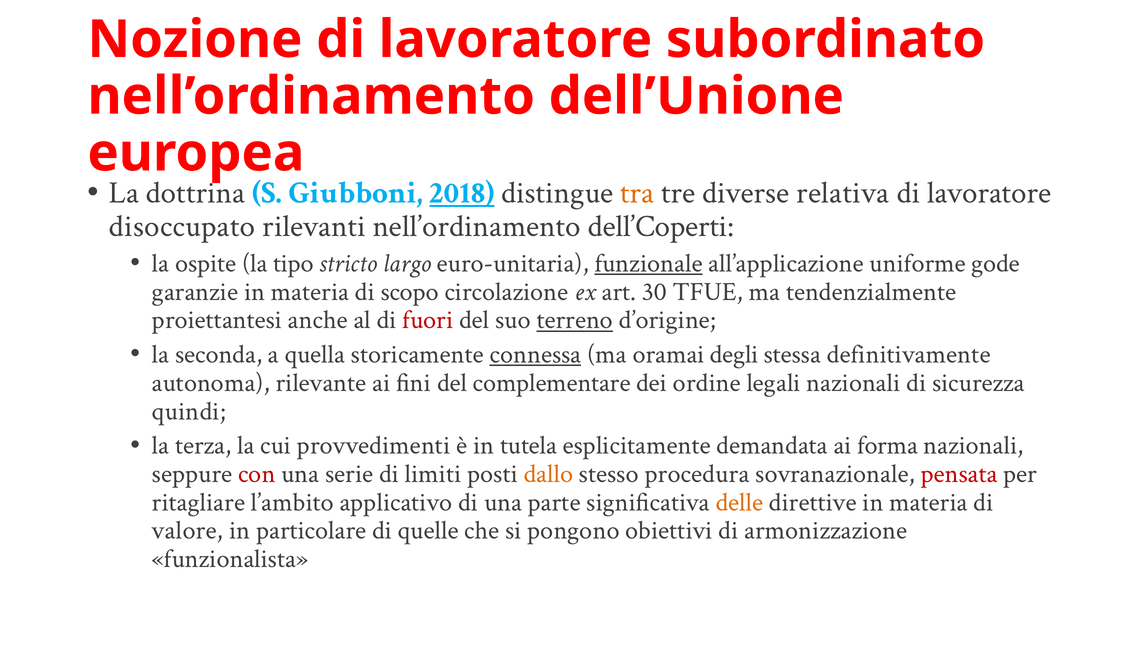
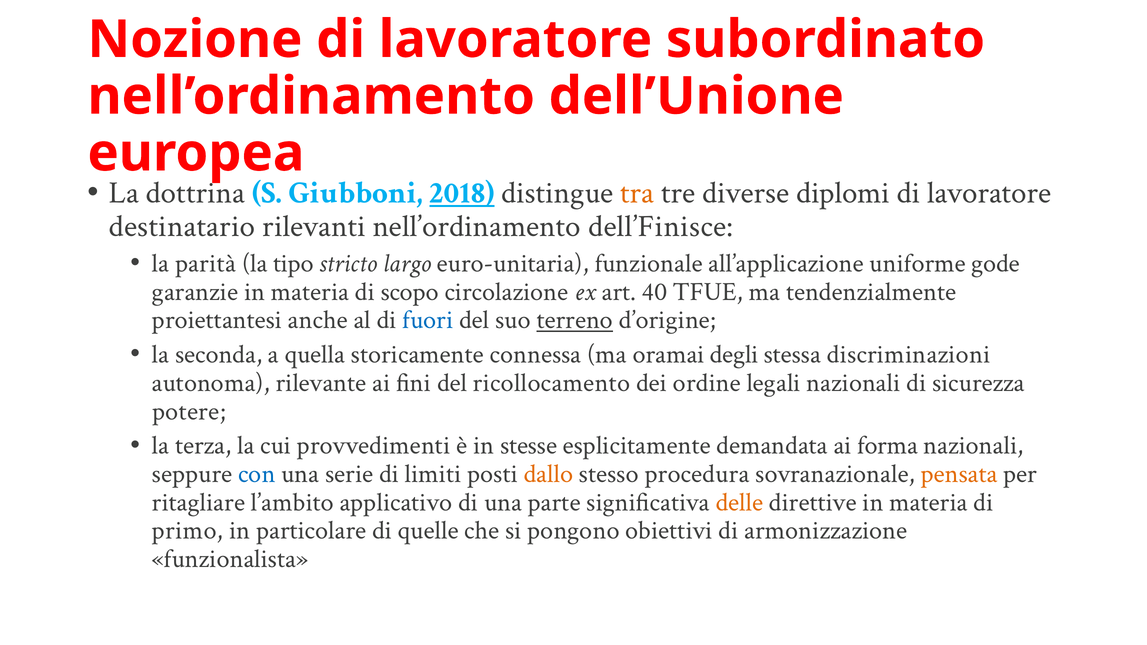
relativa: relativa -> diplomi (843, 193)
disoccupato: disoccupato -> destinatario (182, 226)
dell’Coperti: dell’Coperti -> dell’Finisce (661, 226)
ospite: ospite -> parità (206, 263)
funzionale underline: present -> none (649, 263)
30: 30 -> 40 (655, 291)
fuori colour: red -> blue (428, 320)
connessa underline: present -> none (535, 354)
definitivamente: definitivamente -> discriminazioni (909, 354)
complementare: complementare -> ricollocamento (552, 383)
quindi: quindi -> potere (189, 411)
tutela: tutela -> stesse (529, 445)
con colour: red -> blue (257, 474)
pensata colour: red -> orange (959, 474)
valore: valore -> primo (188, 530)
